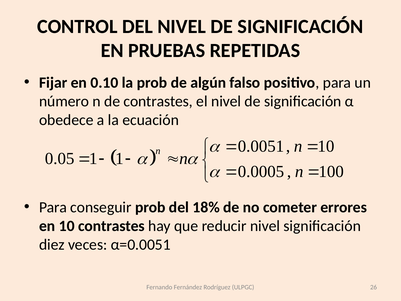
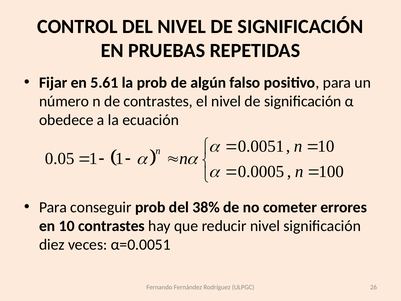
0.10: 0.10 -> 5.61 (104, 83)
18%: 18% -> 38% (206, 207)
